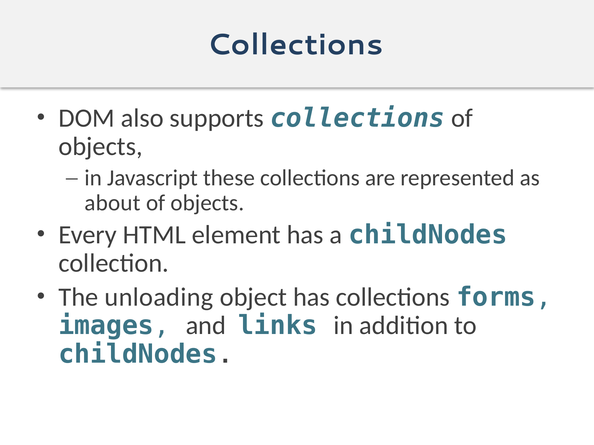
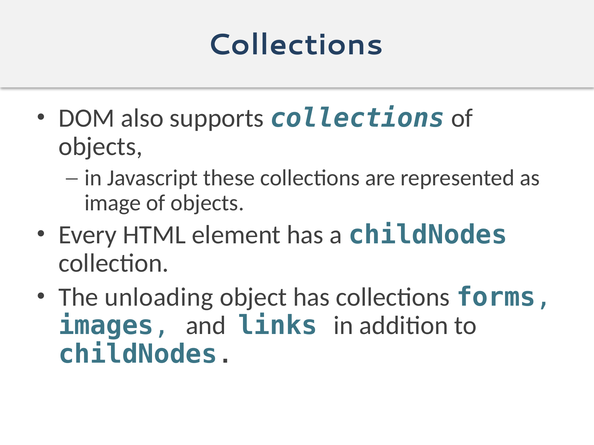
about: about -> image (113, 203)
